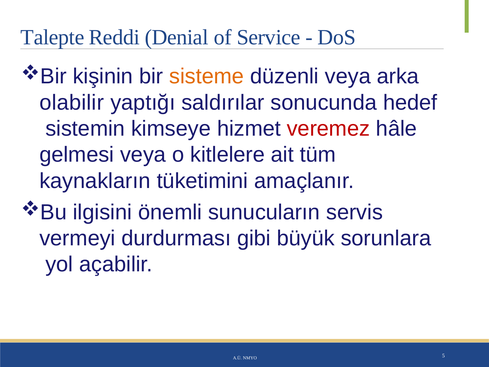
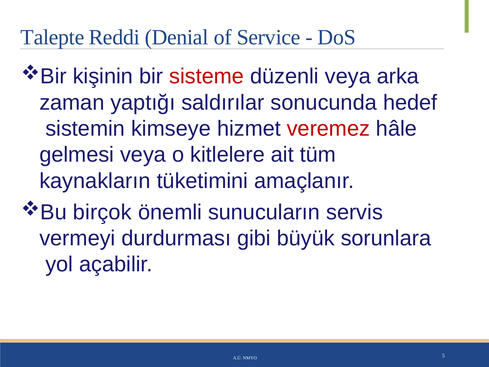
sisteme colour: orange -> red (207, 76)
olabilir: olabilir -> zaman (72, 102)
ilgisini: ilgisini -> birçok (102, 212)
